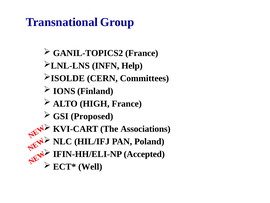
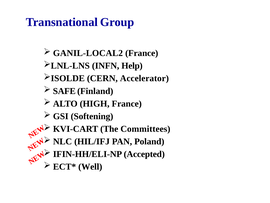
GANIL-TOPICS2: GANIL-TOPICS2 -> GANIL-LOCAL2 (88, 53)
Committees: Committees -> Accelerator (144, 78)
IONS: IONS -> SAFE (64, 91)
Proposed: Proposed -> Softening (92, 116)
Associations: Associations -> Committees (145, 129)
